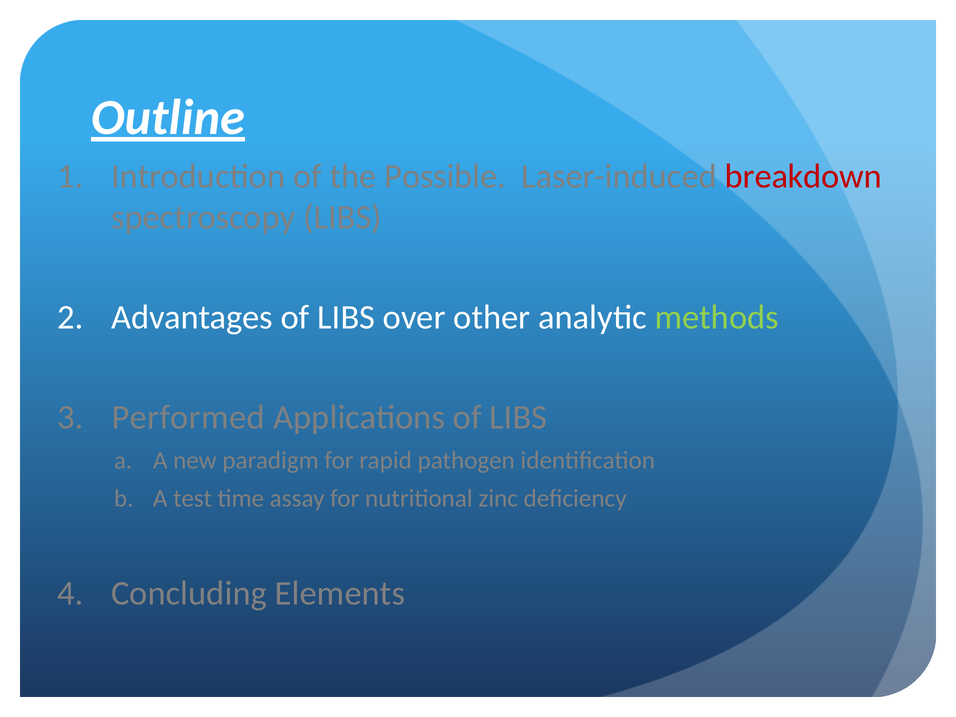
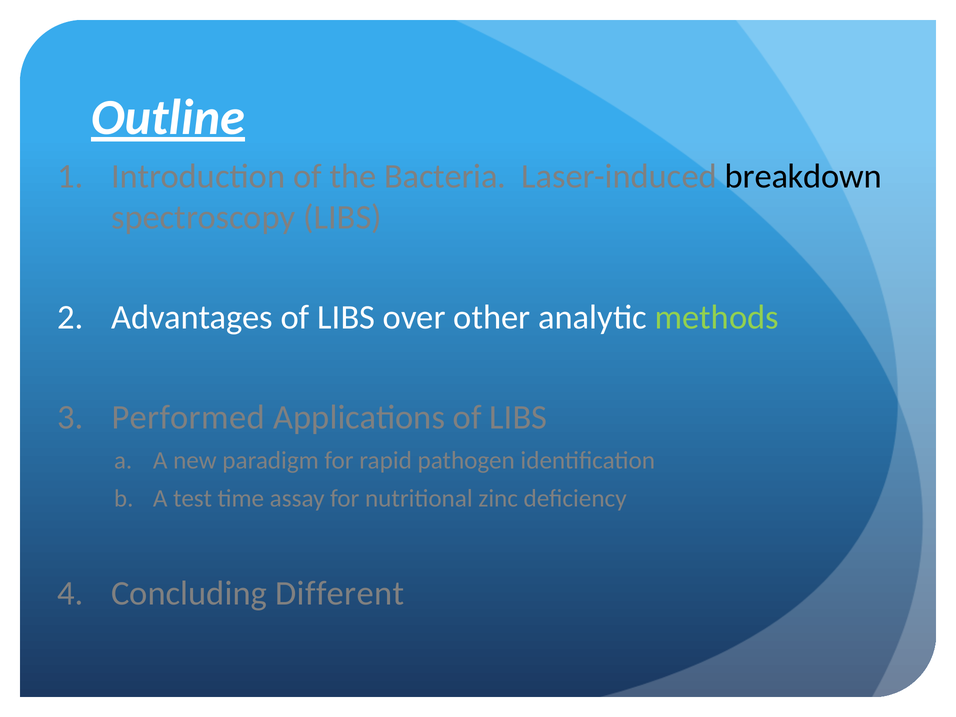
Possible: Possible -> Bacteria (445, 176)
breakdown colour: red -> black (803, 176)
Elements: Elements -> Different (340, 594)
